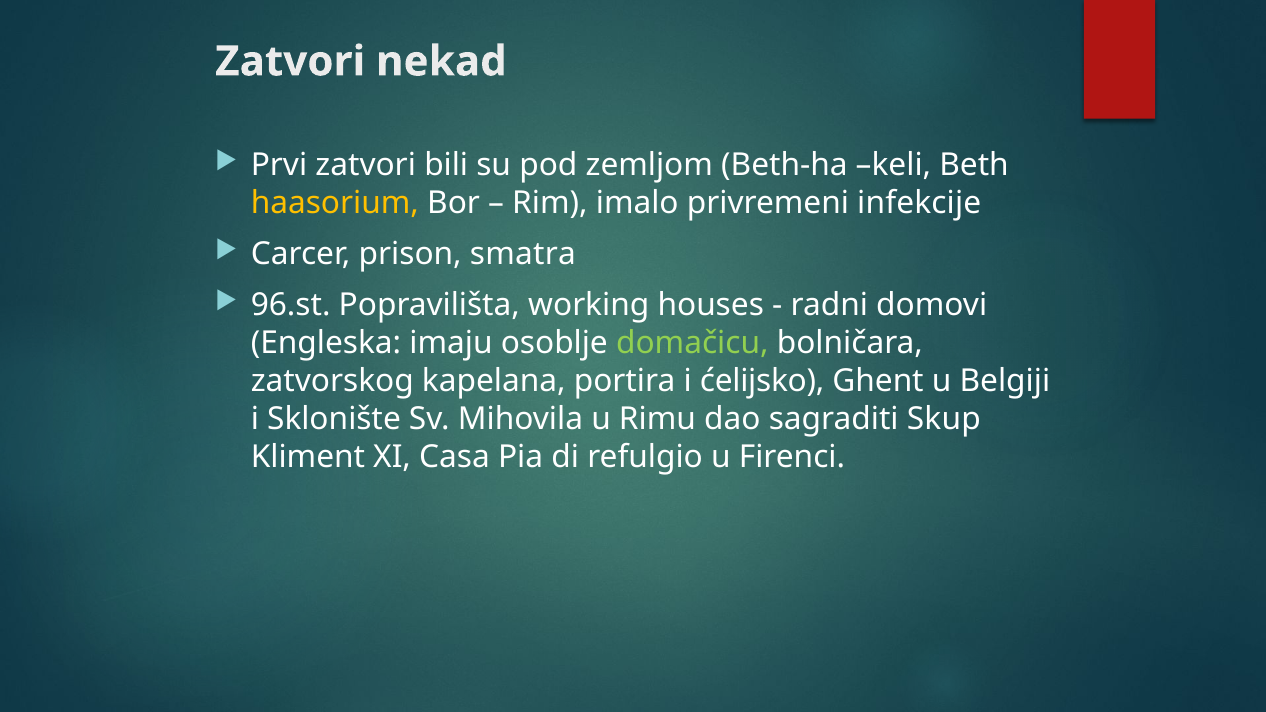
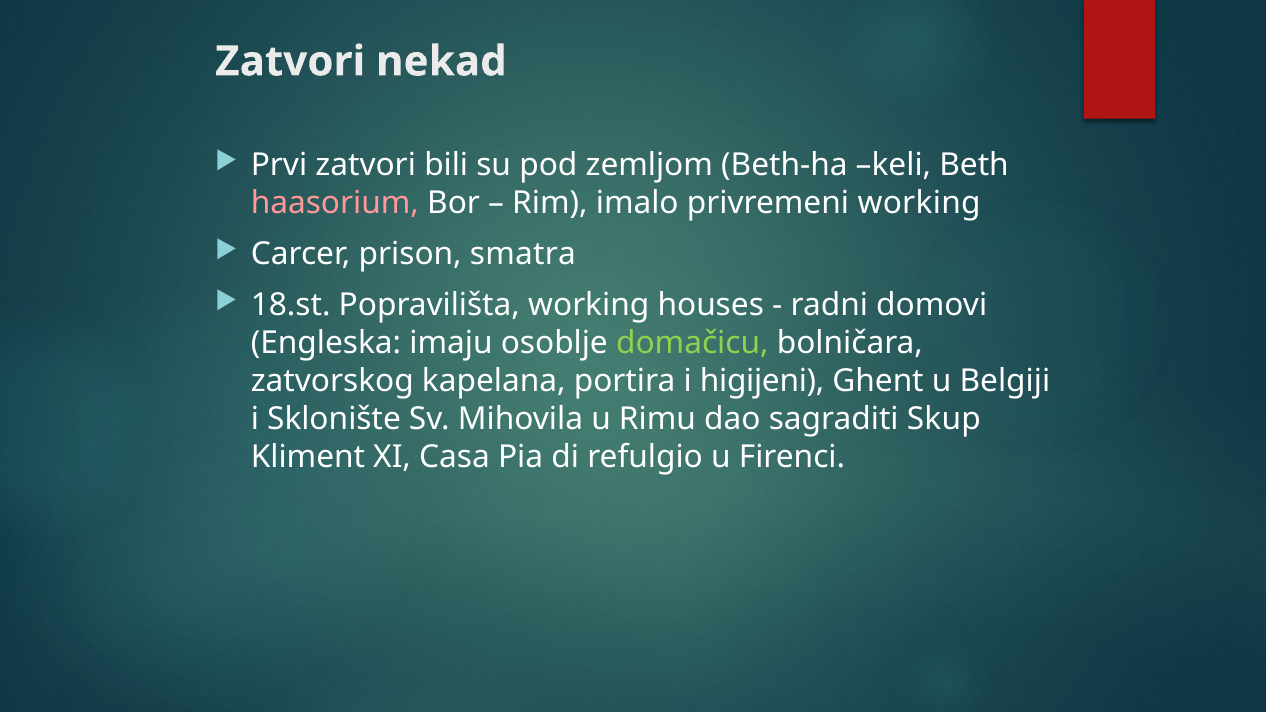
haasorium colour: yellow -> pink (335, 203)
privremeni infekcije: infekcije -> working (919, 203)
96.st: 96.st -> 18.st (291, 306)
ćelijsko: ćelijsko -> higijeni (762, 382)
